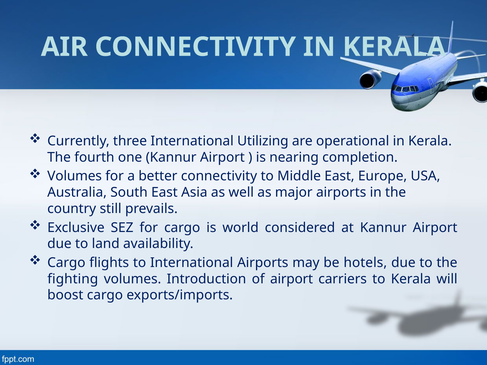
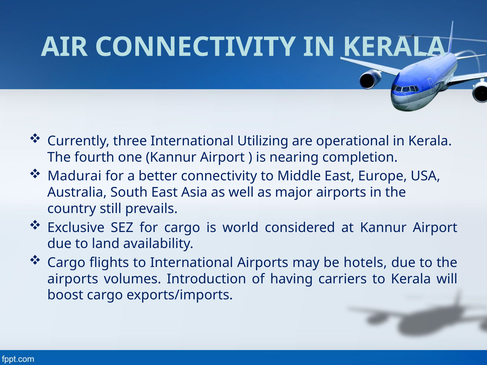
Volumes: Volumes -> Madurai (75, 176)
fighting: fighting -> airports (73, 279)
of airport: airport -> having (292, 279)
